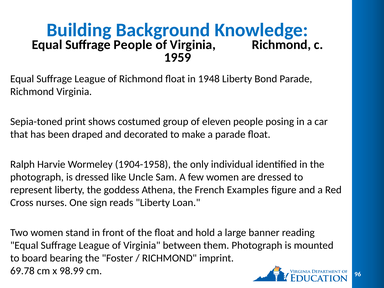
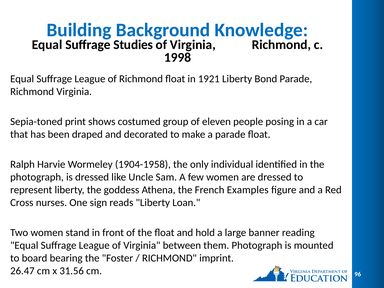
Suffrage People: People -> Studies (133, 45)
1959: 1959 -> 1998 (178, 58)
1948: 1948 -> 1921 (209, 79)
69.78: 69.78 -> 26.47 (22, 271)
98.99: 98.99 -> 31.56 (72, 271)
